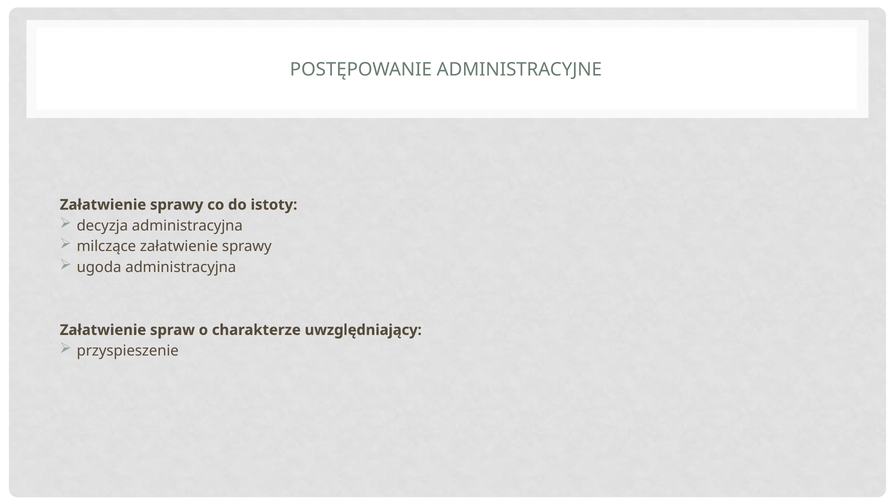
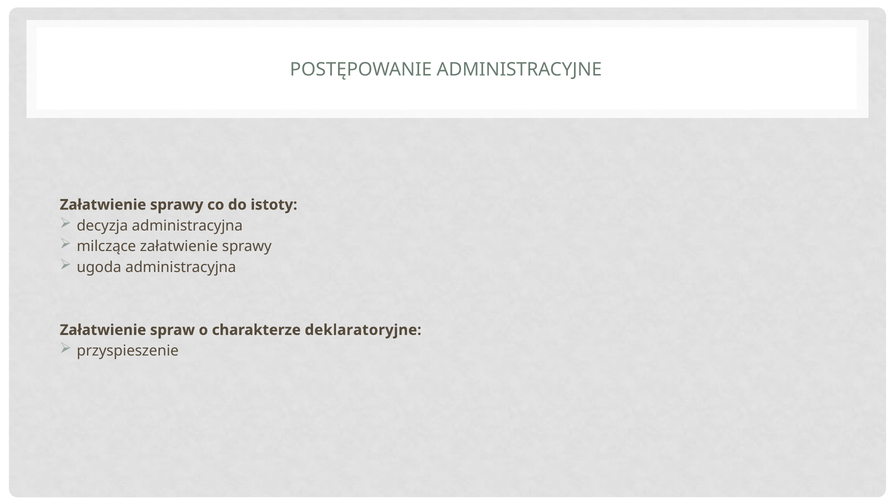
uwzględniający: uwzględniający -> deklaratoryjne (363, 330)
